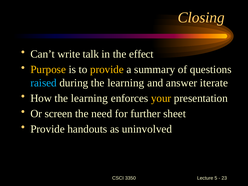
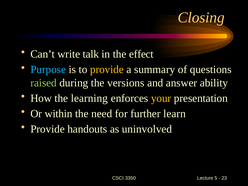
Purpose colour: yellow -> light blue (48, 70)
raised colour: light blue -> light green (44, 83)
during the learning: learning -> versions (126, 83)
iterate: iterate -> ability (214, 83)
screen: screen -> within (59, 114)
sheet: sheet -> learn (175, 114)
